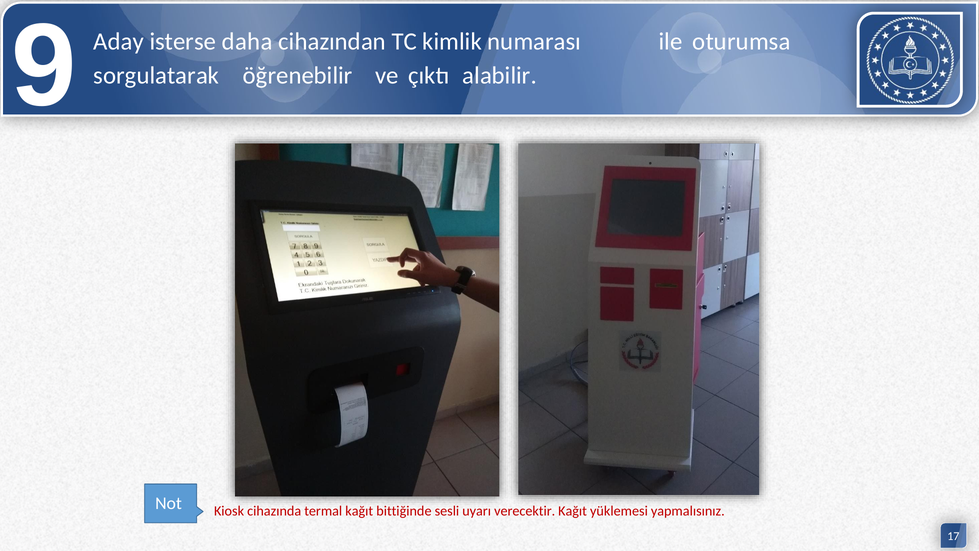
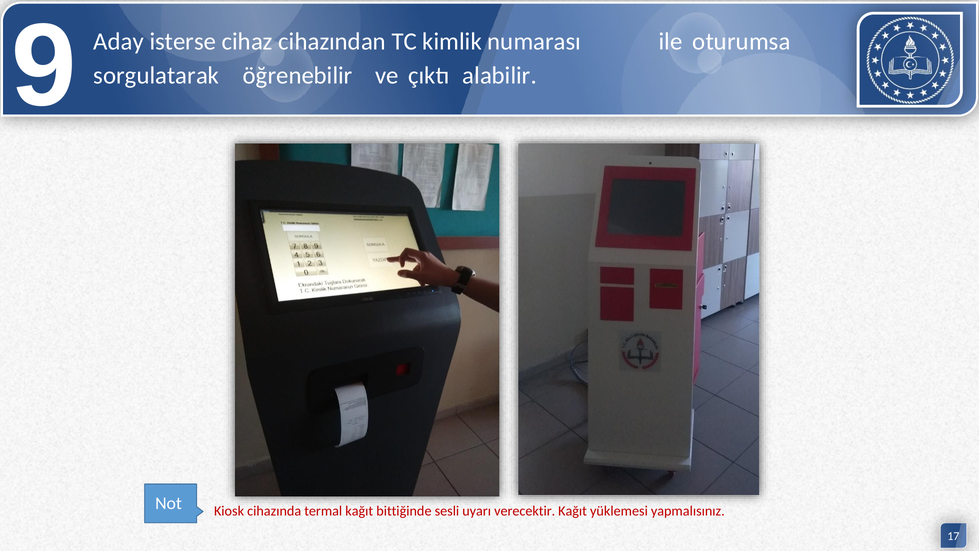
daha: daha -> cihaz (247, 41)
